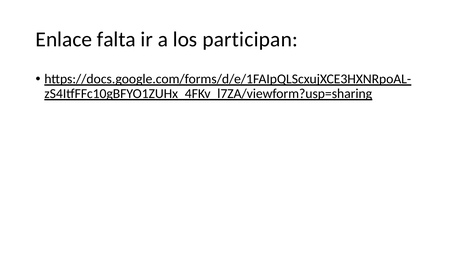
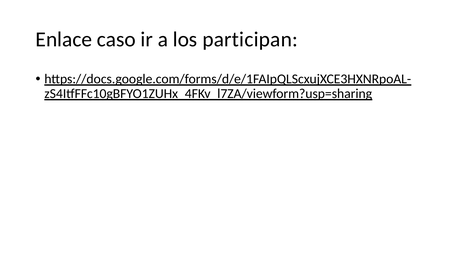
falta: falta -> caso (116, 39)
